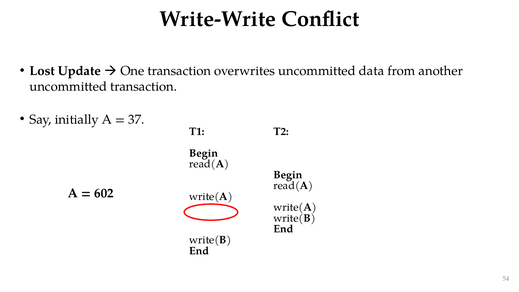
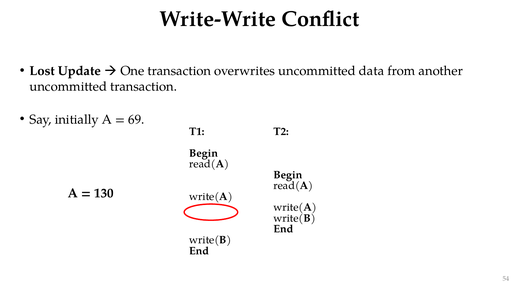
37: 37 -> 69 (136, 119)
602: 602 -> 130 (104, 193)
